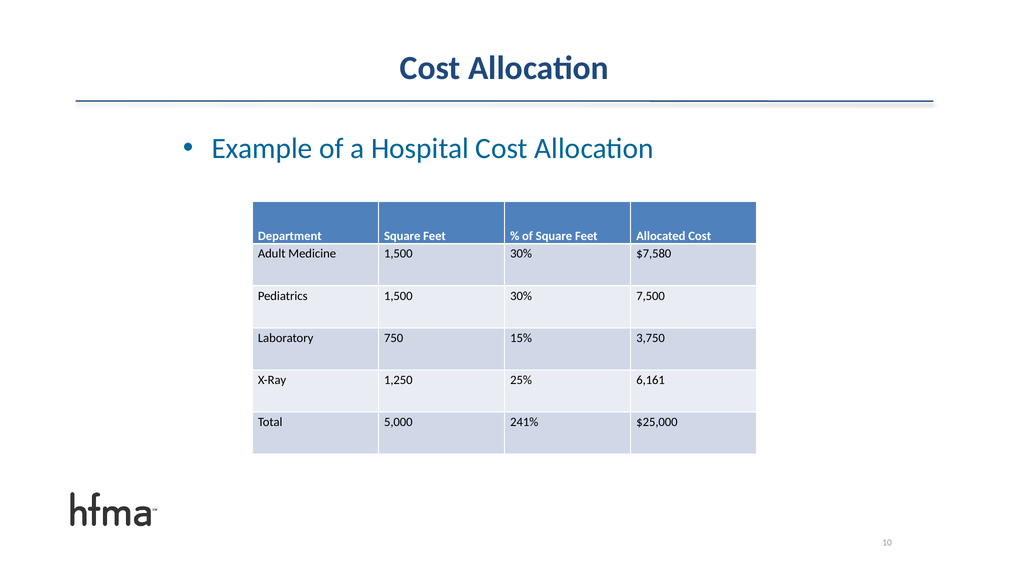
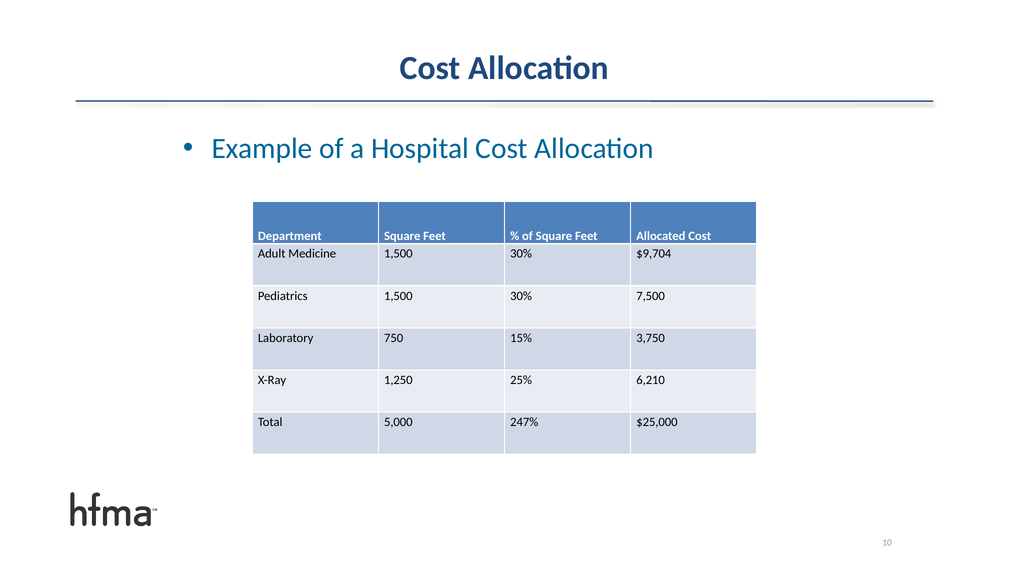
$7,580: $7,580 -> $9,704 (654, 254)
6,161: 6,161 -> 6,210 (651, 380)
241%: 241% -> 247% (524, 422)
